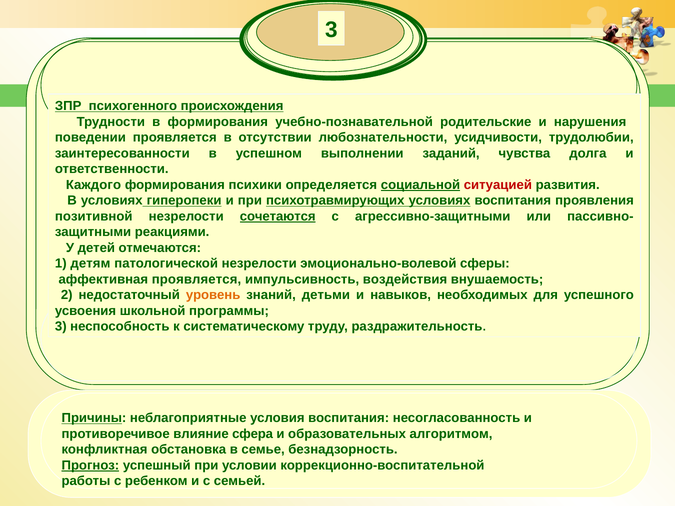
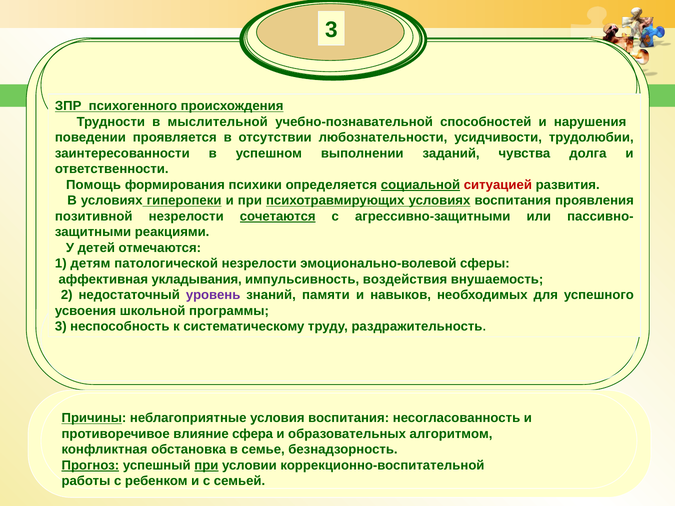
в формирования: формирования -> мыслительной (218, 122)
родительские: родительские -> способностей (486, 122)
Каждого: Каждого -> Помощь (93, 185)
аффективная проявляется: проявляется -> укладывания (197, 279)
уровень colour: orange -> purple (213, 295)
детьми: детьми -> памяти (326, 295)
при underline: none -> present (206, 466)
